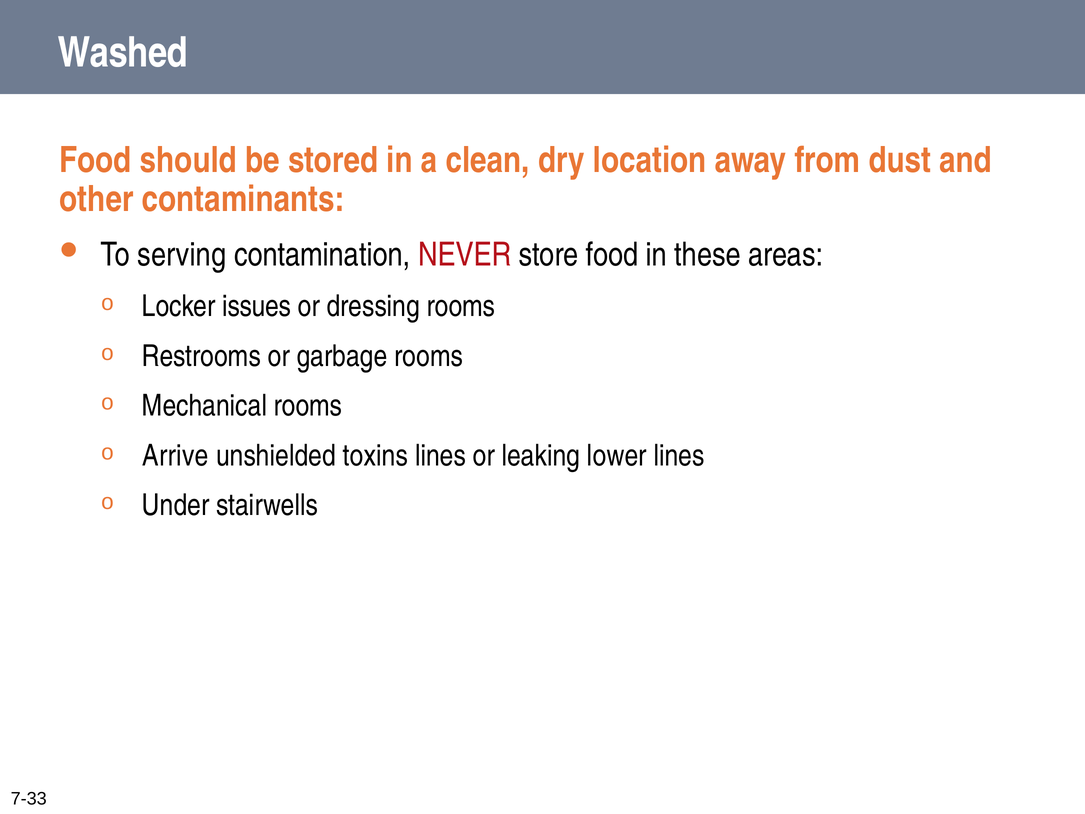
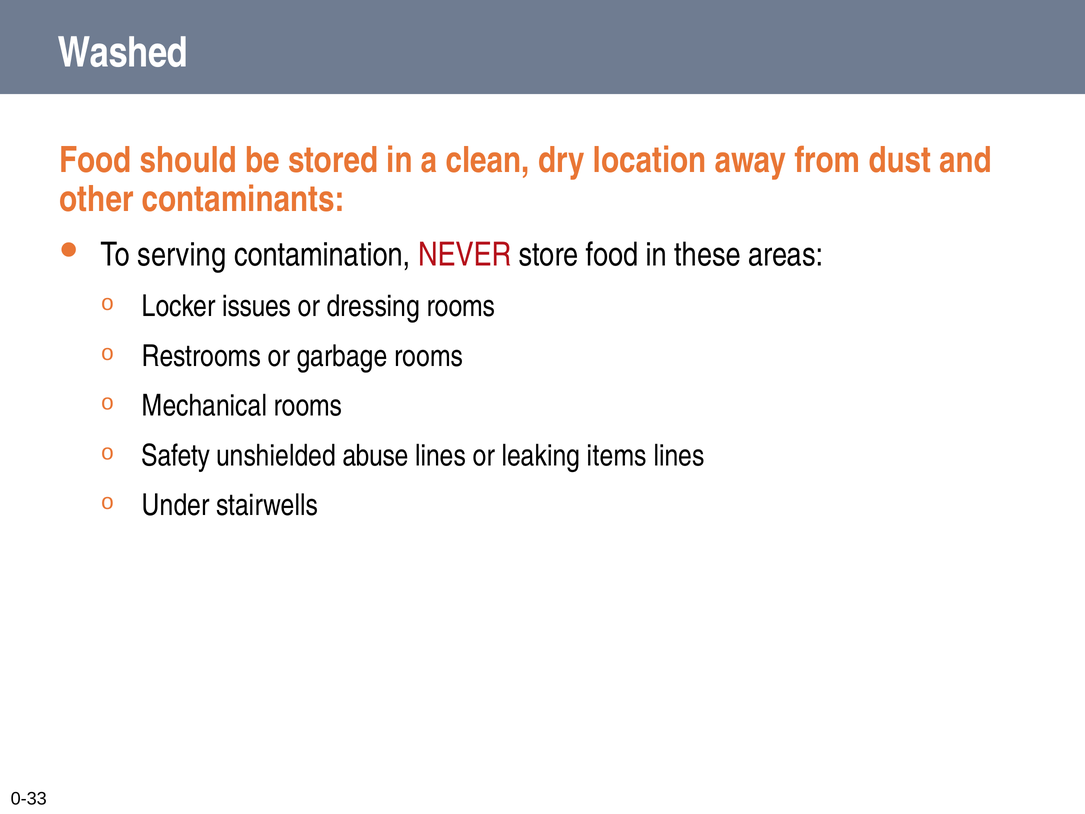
Arrive: Arrive -> Safety (176, 456)
toxins: toxins -> abuse (376, 456)
lower: lower -> items (617, 456)
7-33: 7-33 -> 0-33 (29, 799)
